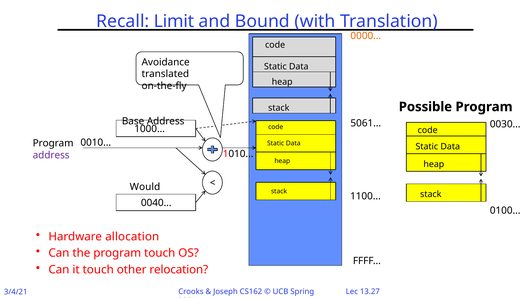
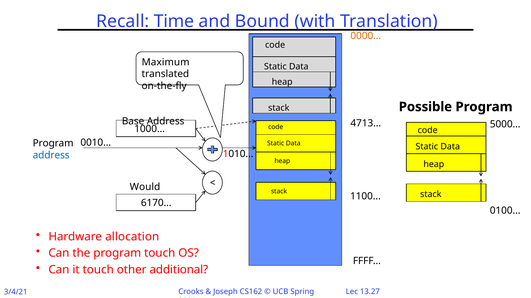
Limit: Limit -> Time (174, 21)
Avoidance: Avoidance -> Maximum (166, 62)
5061…: 5061… -> 4713… (366, 124)
0030…: 0030… -> 5000… (505, 125)
address colour: purple -> blue (51, 155)
0040…: 0040… -> 6170… (156, 203)
relocation: relocation -> additional (179, 270)
